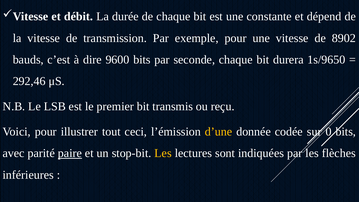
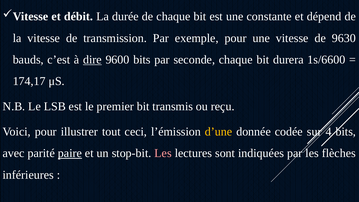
8902: 8902 -> 9630 (344, 38)
dire underline: none -> present (92, 60)
1s/9650: 1s/9650 -> 1s/6600 (326, 60)
292,46: 292,46 -> 174,17 (29, 81)
0: 0 -> 4 (329, 132)
Les colour: yellow -> pink (163, 153)
